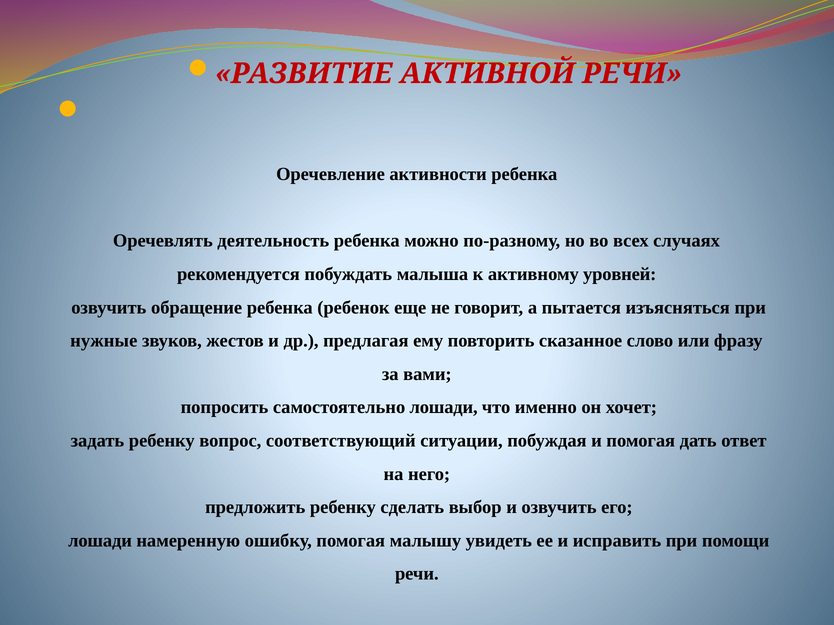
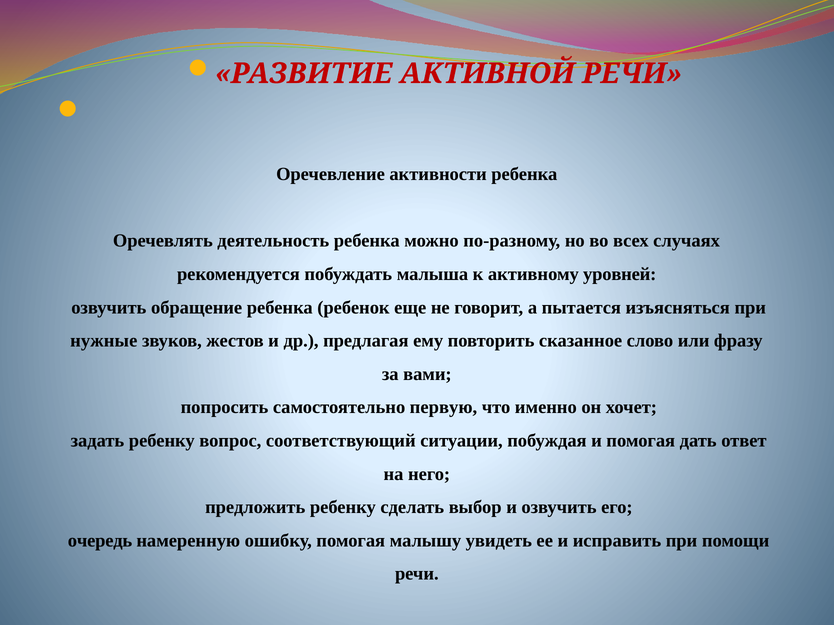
самостоятельно лошади: лошади -> первую (443, 408)
лошади: лошади -> очередь (100, 541)
